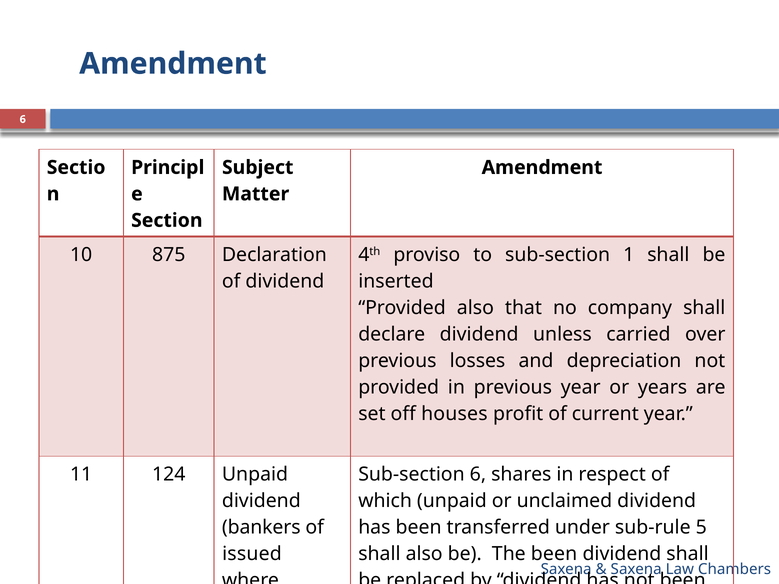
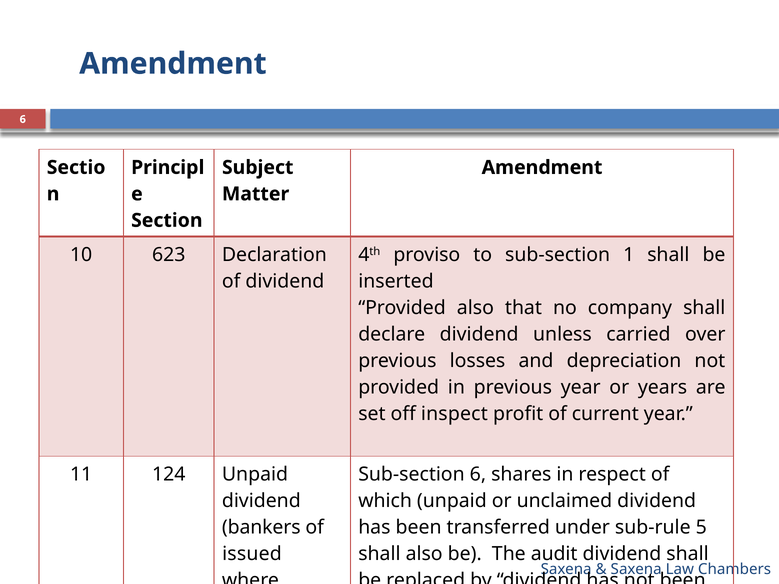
875: 875 -> 623 (169, 255)
houses: houses -> inspect (454, 414)
The been: been -> audit (554, 554)
